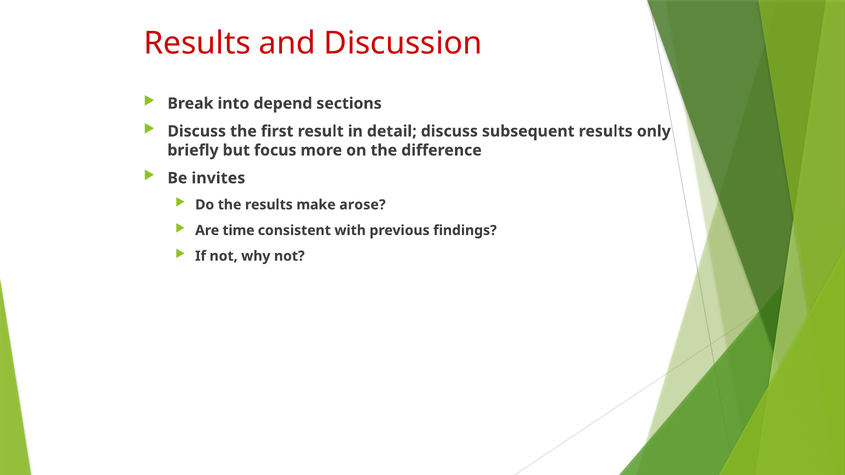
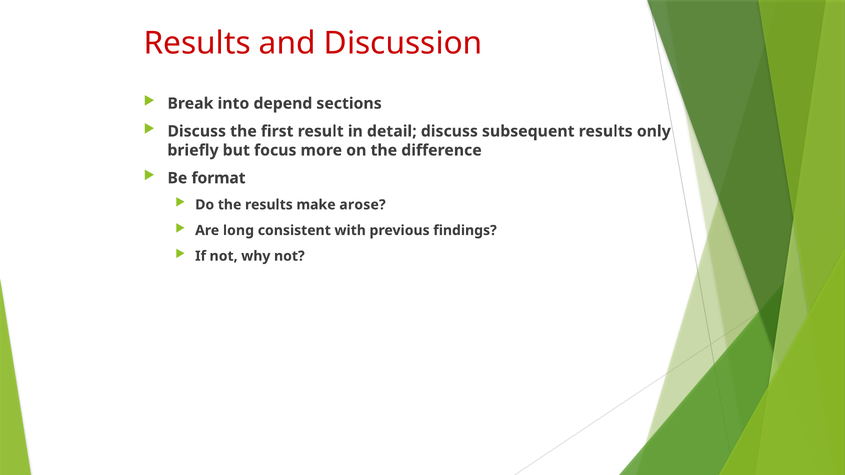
invites: invites -> format (219, 178)
time: time -> long (238, 231)
